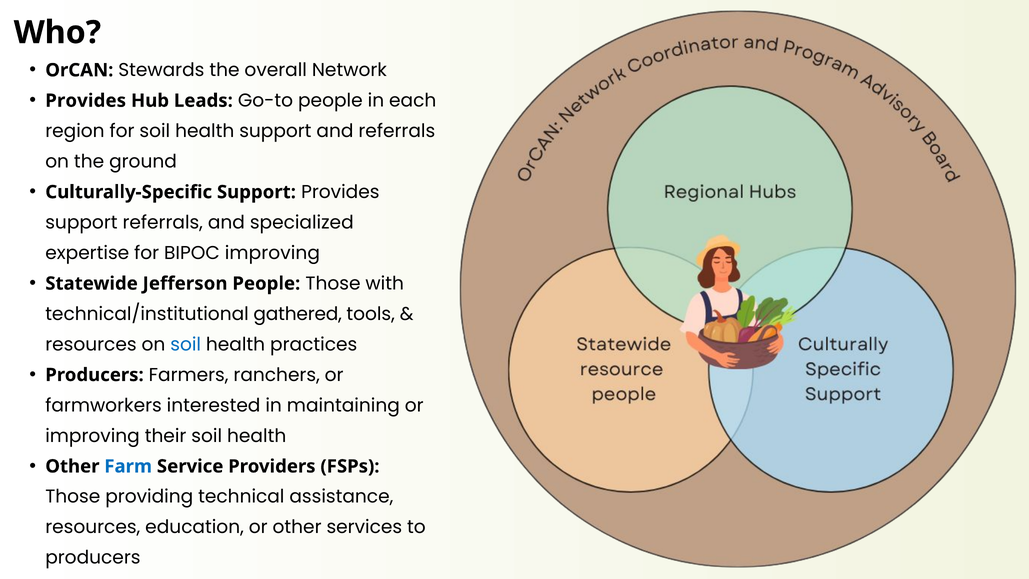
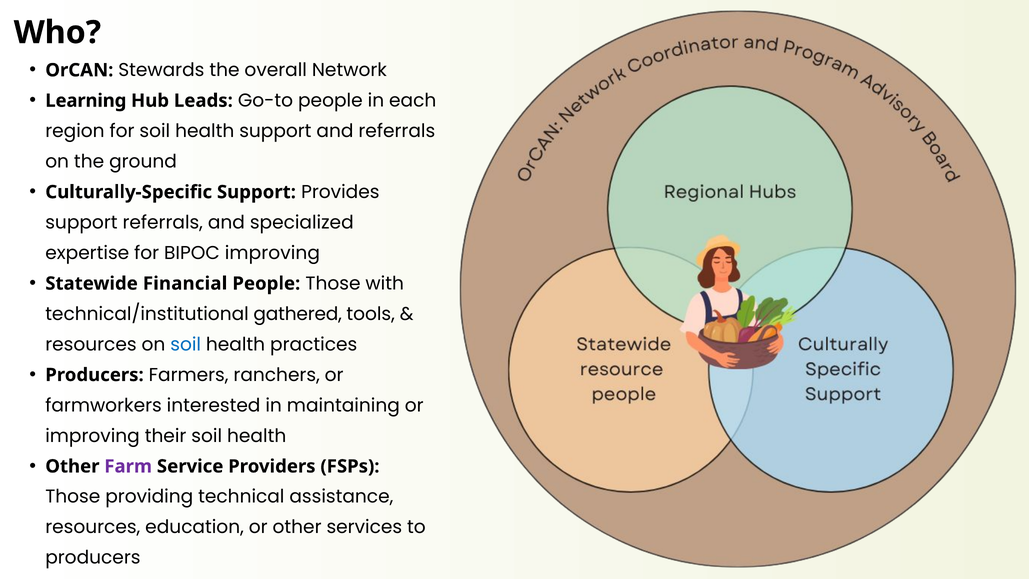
Provides: Provides -> Learning (86, 101)
Jefferson: Jefferson -> Financial (185, 283)
Farm colour: blue -> purple (128, 466)
